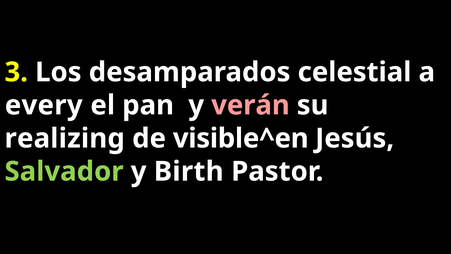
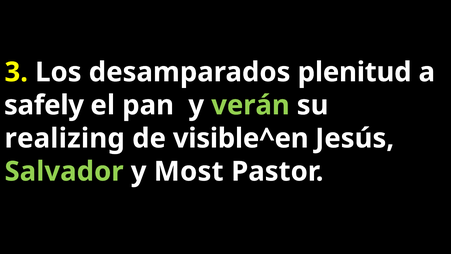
celestial: celestial -> plenitud (355, 72)
every: every -> safely (44, 105)
verán colour: pink -> light green (250, 105)
Birth: Birth -> Most (189, 171)
